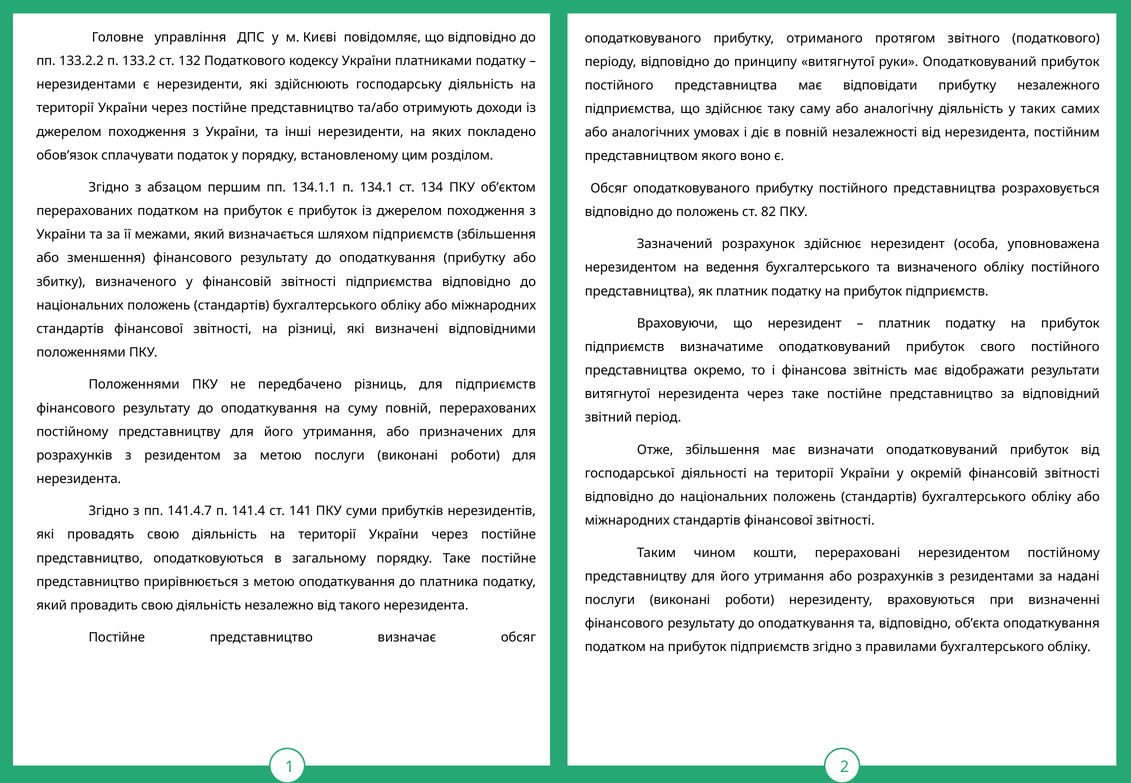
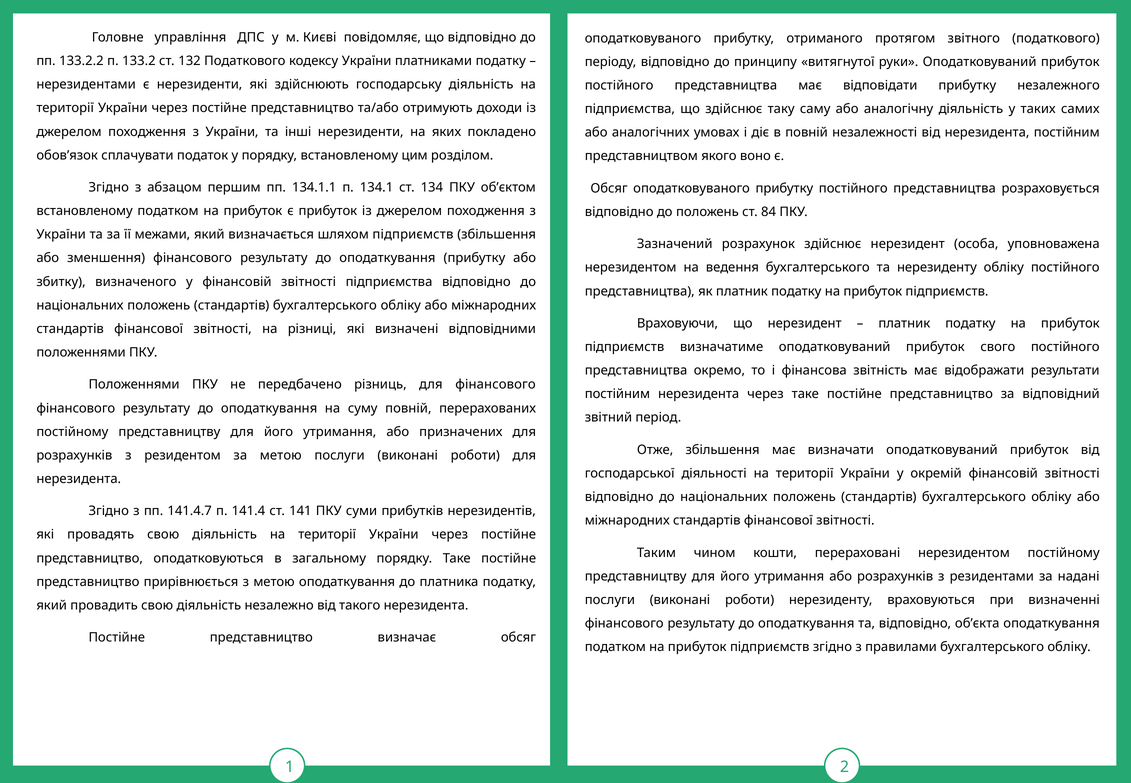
перерахованих: перерахованих -> встановленому (85, 211)
82: 82 -> 84 (769, 212)
та визначеного: визначеного -> нерезиденту (937, 268)
для підприємств: підприємств -> фінансового (496, 385)
витягнутої: витягнутої -> постійним (617, 394)
